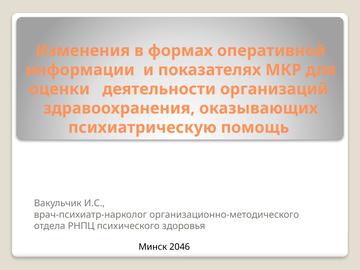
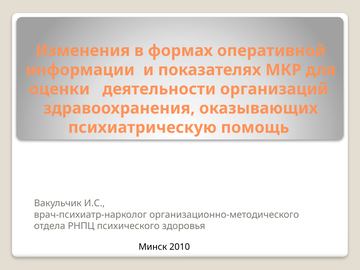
2046: 2046 -> 2010 (180, 247)
